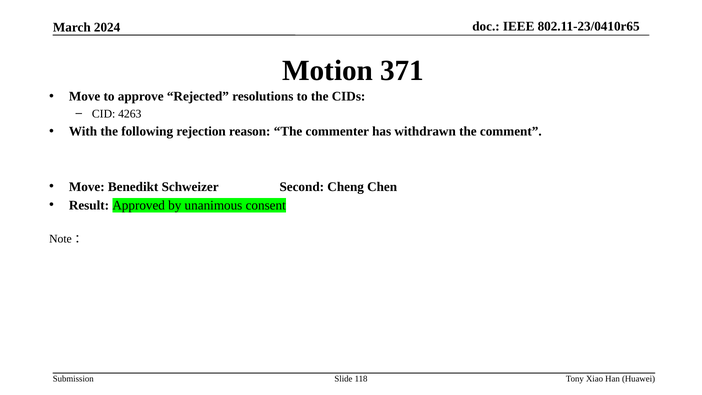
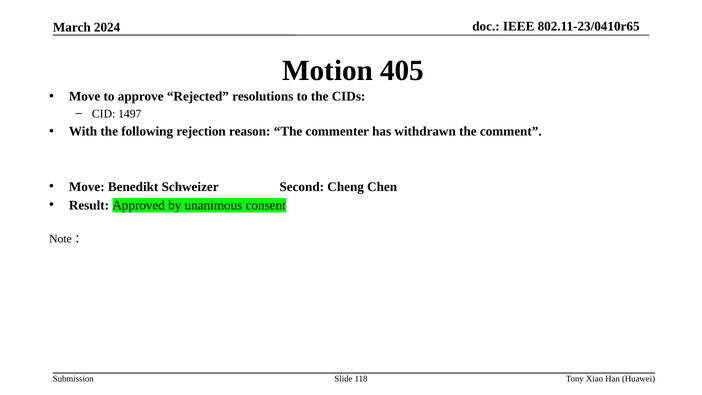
371: 371 -> 405 (402, 70)
4263: 4263 -> 1497 (130, 114)
